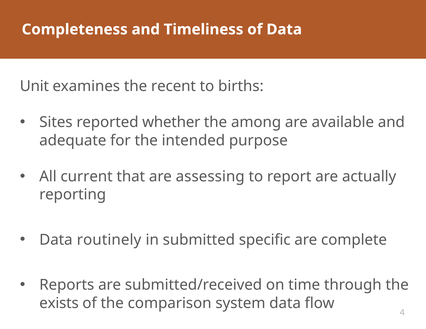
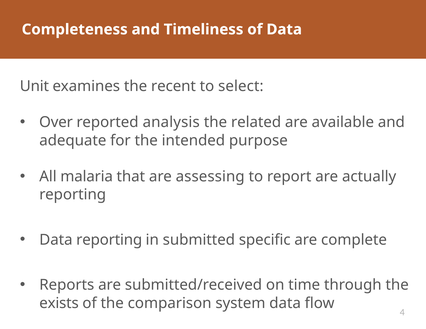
births: births -> select (241, 86)
Sites: Sites -> Over (56, 122)
whether: whether -> analysis (171, 122)
among: among -> related (256, 122)
current: current -> malaria (87, 177)
Data routinely: routinely -> reporting (109, 240)
